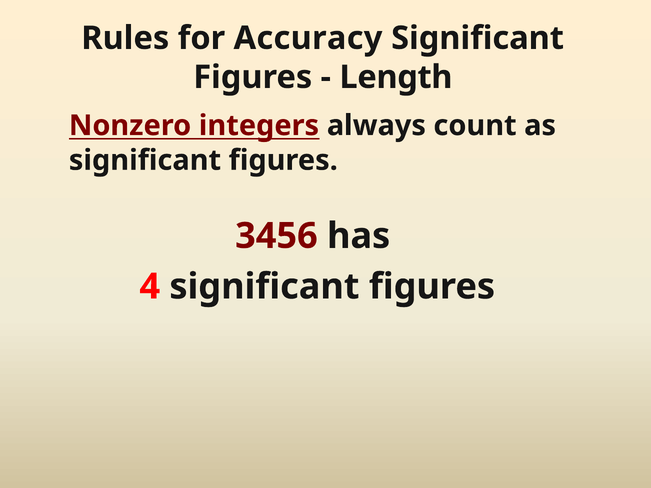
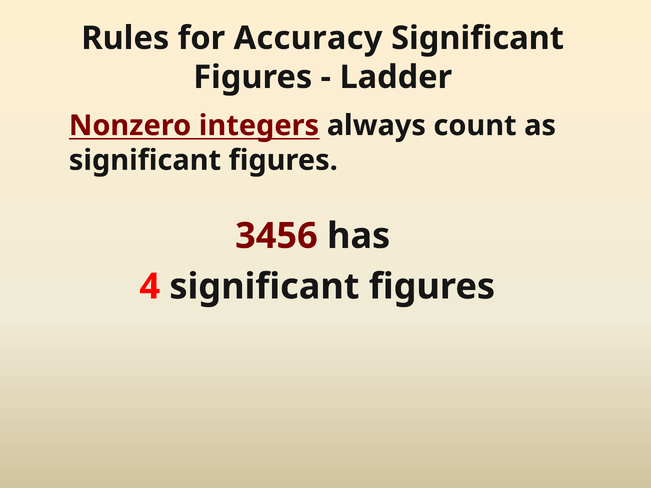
Length: Length -> Ladder (396, 77)
